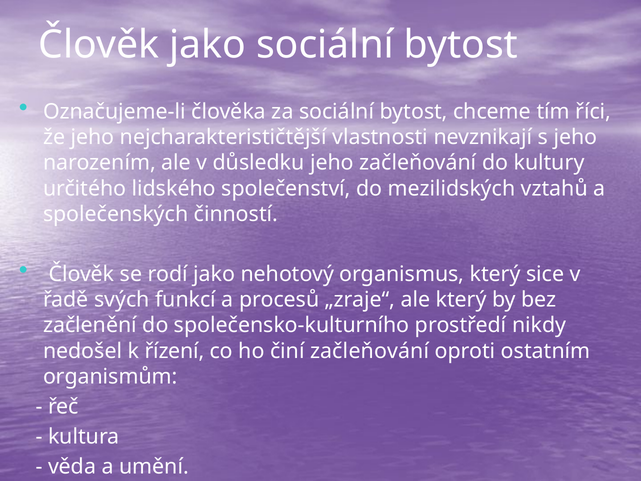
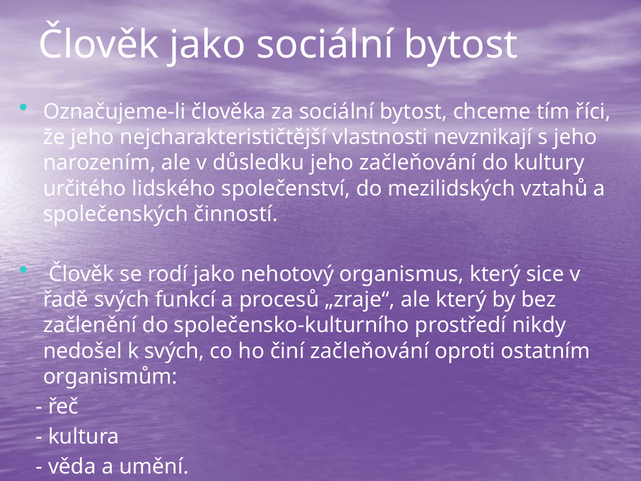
k řízení: řízení -> svých (174, 351)
